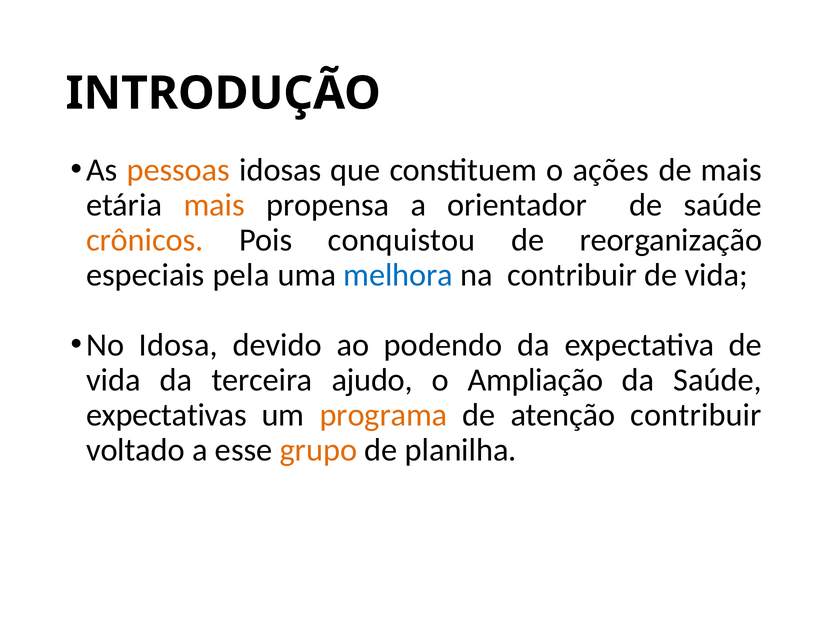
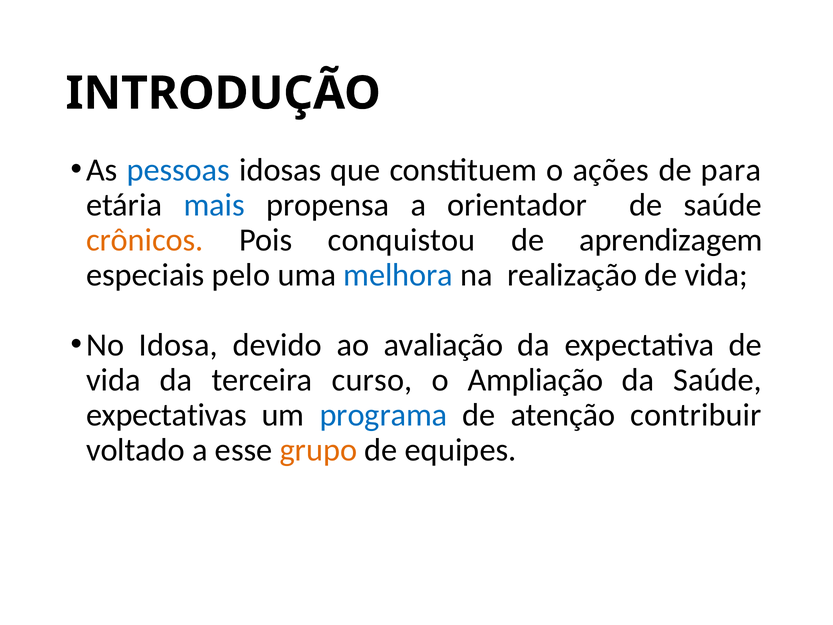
pessoas colour: orange -> blue (178, 170)
de mais: mais -> para (731, 170)
mais colour: orange -> blue (214, 205)
reorganização: reorganização -> aprendizagem (671, 240)
pela: pela -> pelo (241, 275)
na contribuir: contribuir -> realização (572, 275)
podendo: podendo -> avaliação (443, 345)
ajudo: ajudo -> curso (372, 380)
programa colour: orange -> blue (383, 415)
planilha: planilha -> equipes (461, 450)
